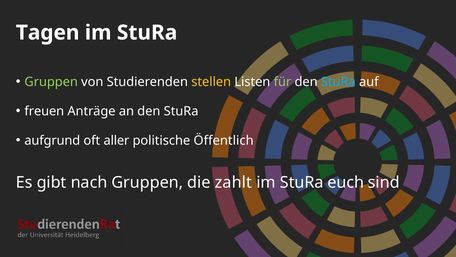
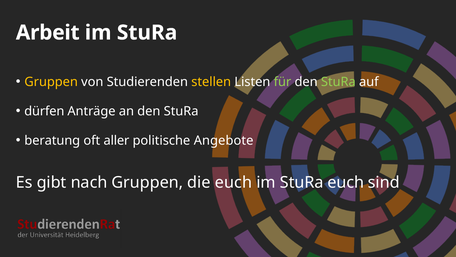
Tagen: Tagen -> Arbeit (48, 33)
Gruppen colour: light green -> yellow (51, 82)
StuRa colour: light blue -> light green (338, 82)
freuen: freuen -> dürfen (44, 111)
aufgrund: aufgrund -> beratung (52, 140)
Öffentlich: Öffentlich -> Angebote (224, 140)
die zahlt: zahlt -> euch (233, 182)
